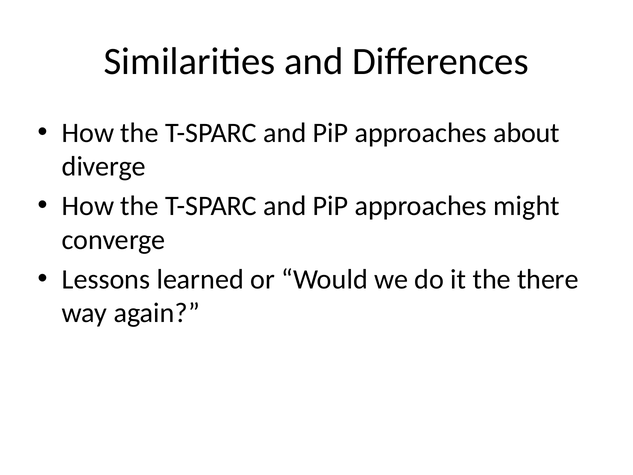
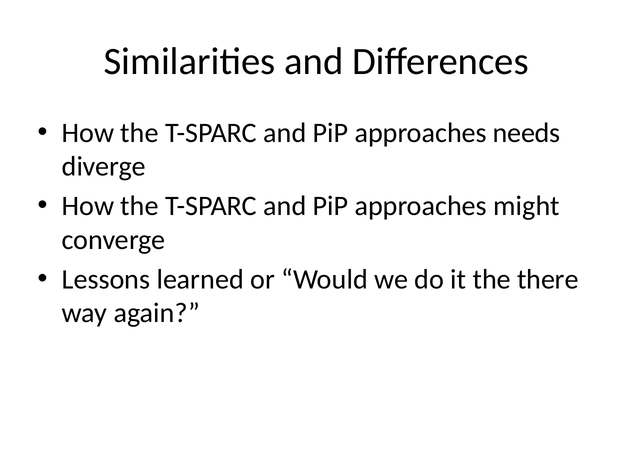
about: about -> needs (527, 133)
